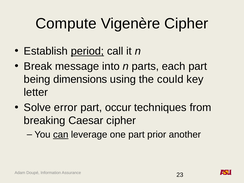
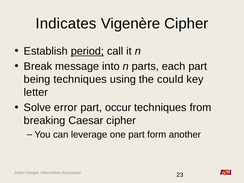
Compute: Compute -> Indicates (66, 24)
being dimensions: dimensions -> techniques (80, 79)
can underline: present -> none (61, 135)
prior: prior -> form (157, 135)
